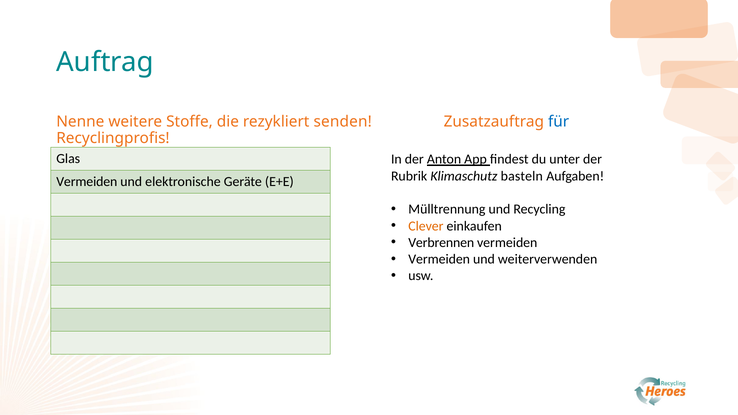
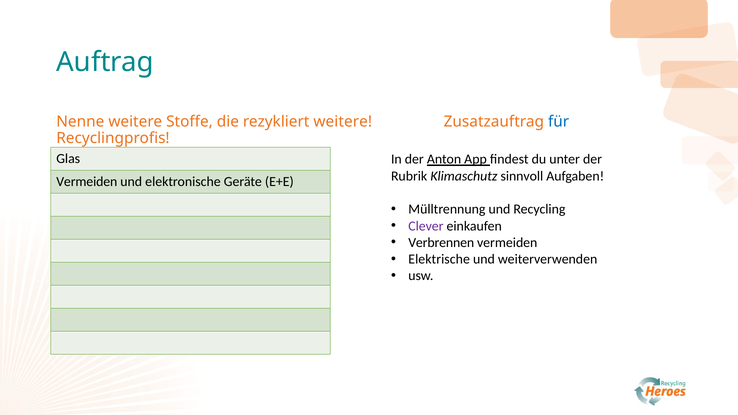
rezykliert senden: senden -> weitere (343, 121)
basteln: basteln -> sinnvoll (522, 176)
Clever colour: orange -> purple (426, 226)
Vermeiden: Vermeiden -> Elektrische (439, 259)
